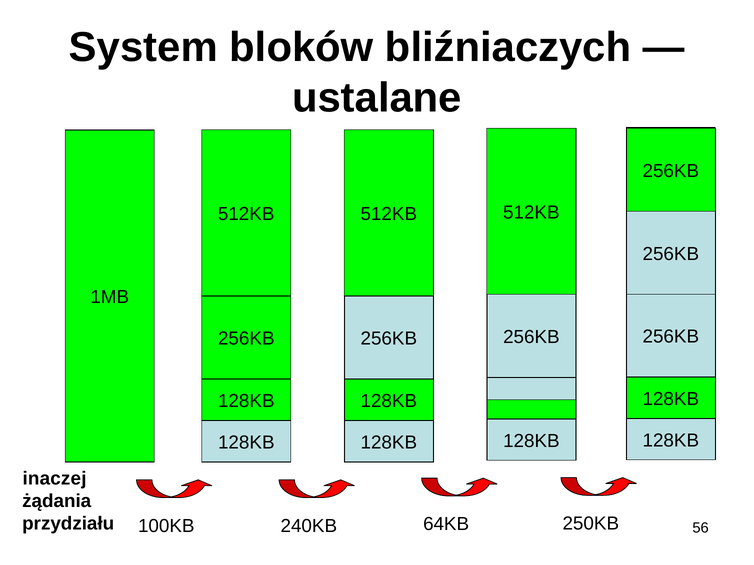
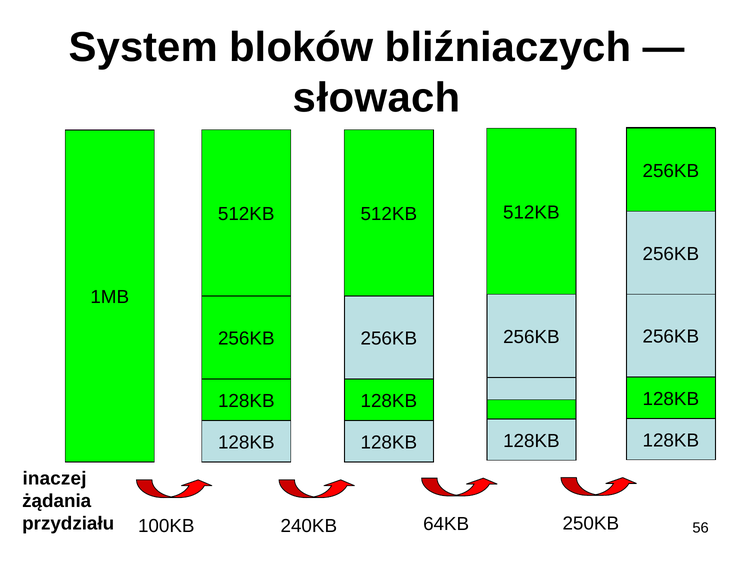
ustalane: ustalane -> słowach (377, 98)
